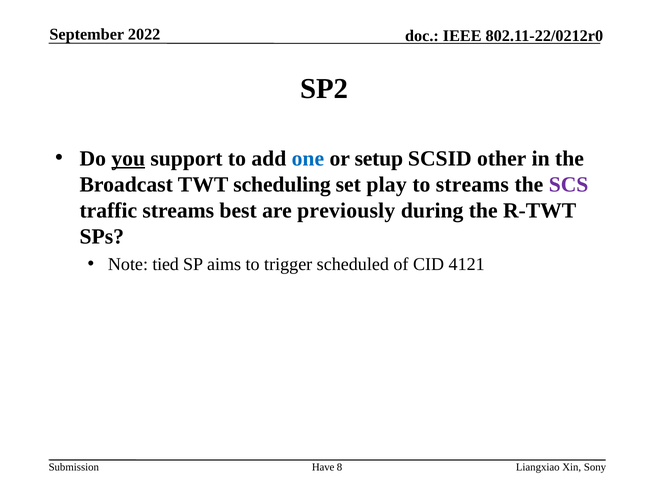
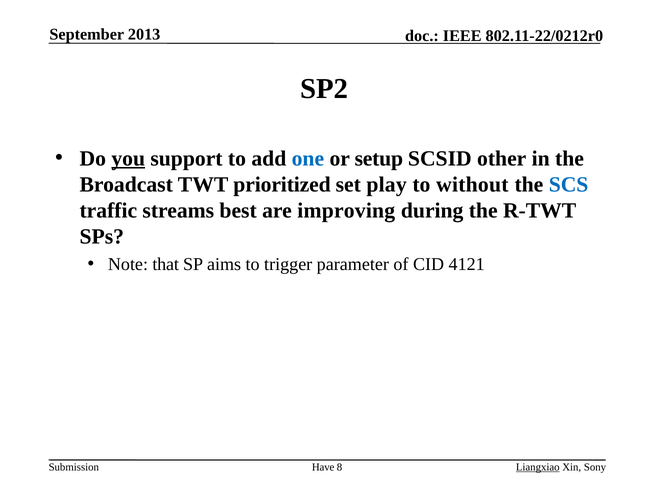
2022: 2022 -> 2013 (144, 34)
scheduling: scheduling -> prioritized (282, 184)
to streams: streams -> without (472, 184)
SCS colour: purple -> blue (569, 184)
previously: previously -> improving (346, 210)
tied: tied -> that (166, 264)
scheduled: scheduled -> parameter (353, 264)
Liangxiao underline: none -> present (538, 467)
